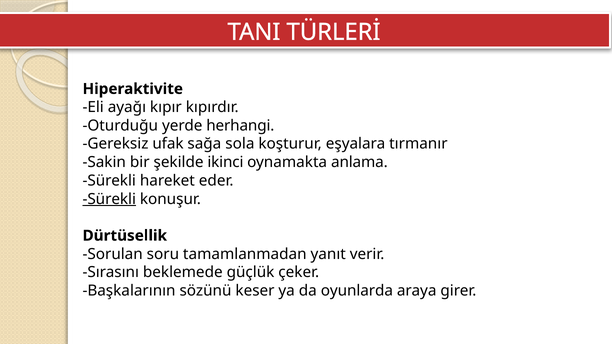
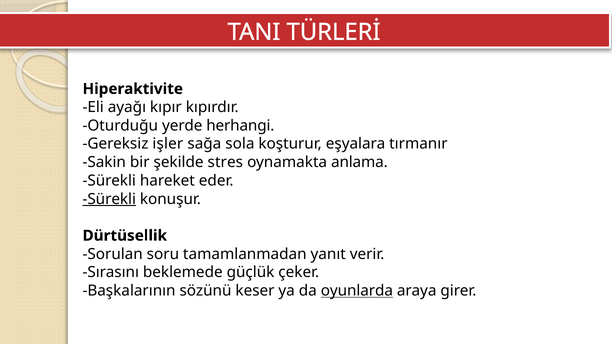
ufak: ufak -> işler (168, 144)
ikinci: ikinci -> stres (225, 162)
oyunlarda underline: none -> present (357, 291)
